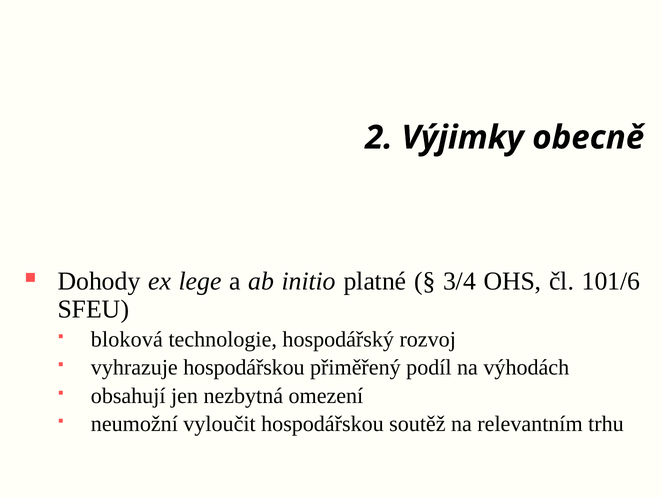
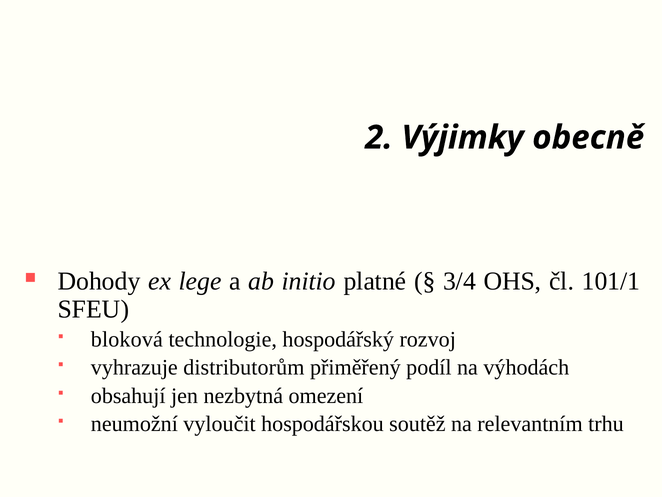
101/6: 101/6 -> 101/1 (611, 281)
vyhrazuje hospodářskou: hospodářskou -> distributorům (244, 367)
